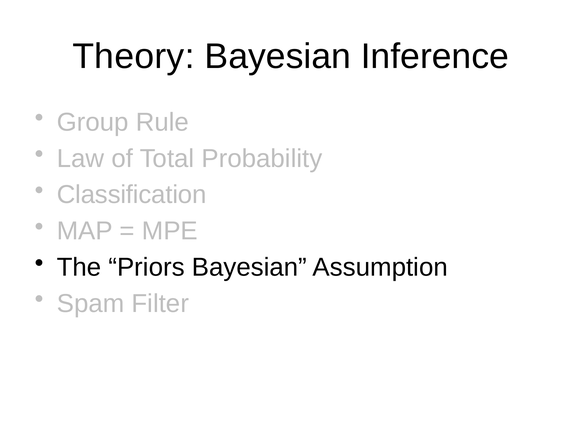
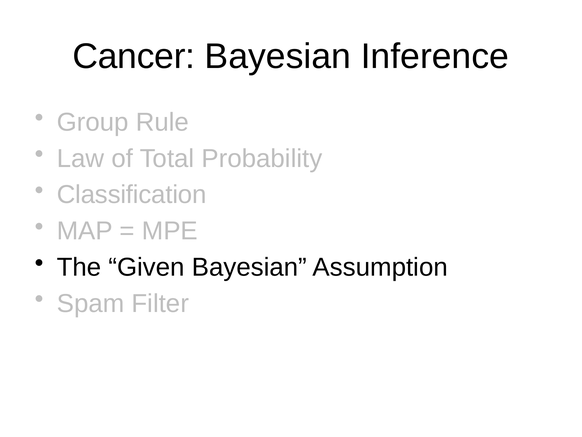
Theory: Theory -> Cancer (134, 56)
Priors: Priors -> Given (147, 267)
